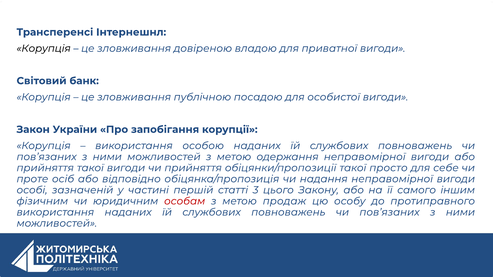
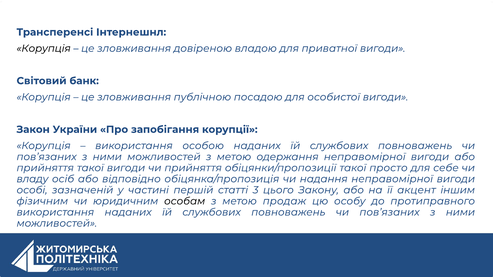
проте: проте -> владу (32, 179)
самого: самого -> акцент (417, 190)
особам colour: red -> black (185, 201)
